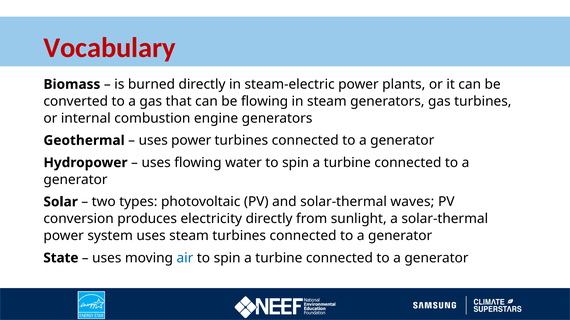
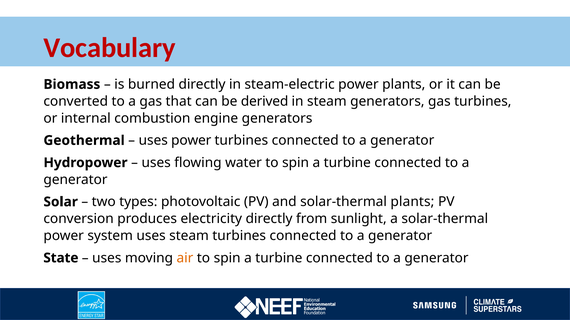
be flowing: flowing -> derived (265, 101)
solar-thermal waves: waves -> plants (412, 202)
air colour: blue -> orange (185, 258)
